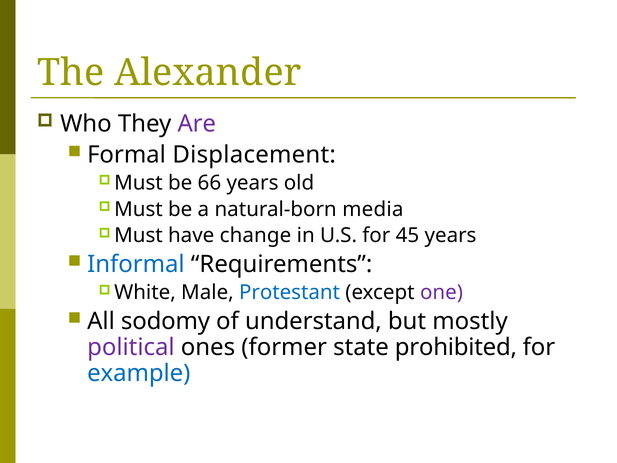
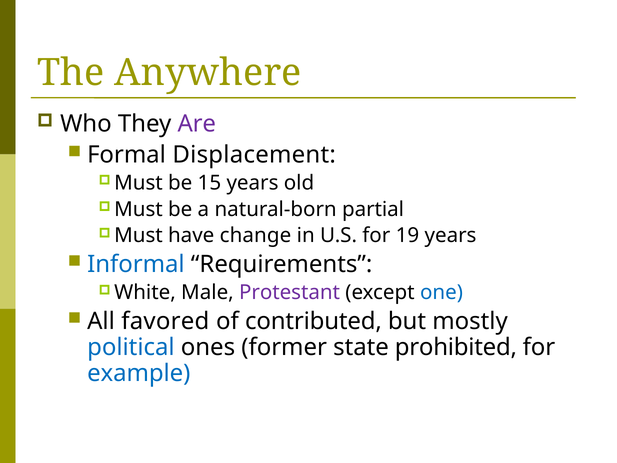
Alexander: Alexander -> Anywhere (208, 73)
66: 66 -> 15 (209, 183)
media: media -> partial (373, 209)
45: 45 -> 19 (407, 235)
Protestant colour: blue -> purple (290, 292)
one colour: purple -> blue (441, 292)
sodomy: sodomy -> favored (165, 321)
understand: understand -> contributed (313, 321)
political colour: purple -> blue (131, 347)
